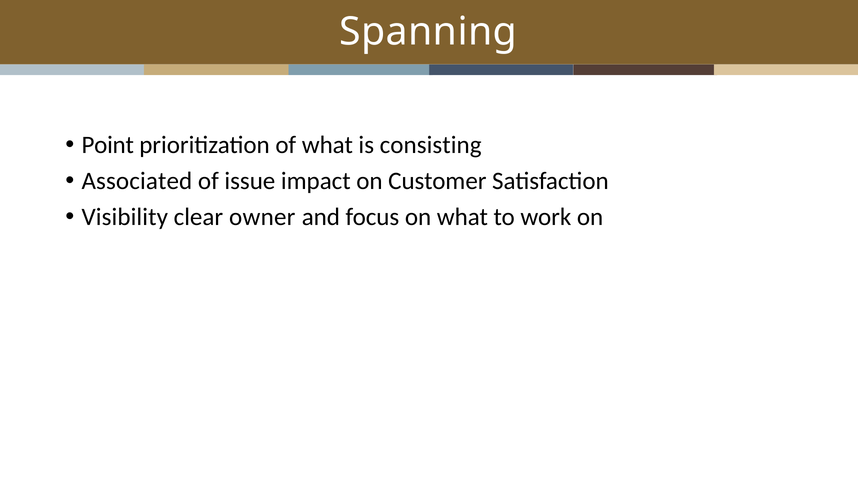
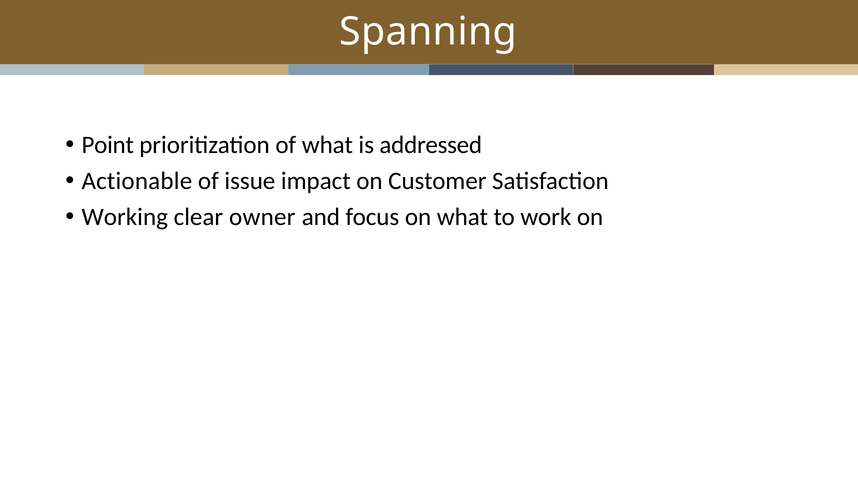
consisting: consisting -> addressed (431, 145)
Associated: Associated -> Actionable (137, 181)
Visibility: Visibility -> Working (125, 217)
